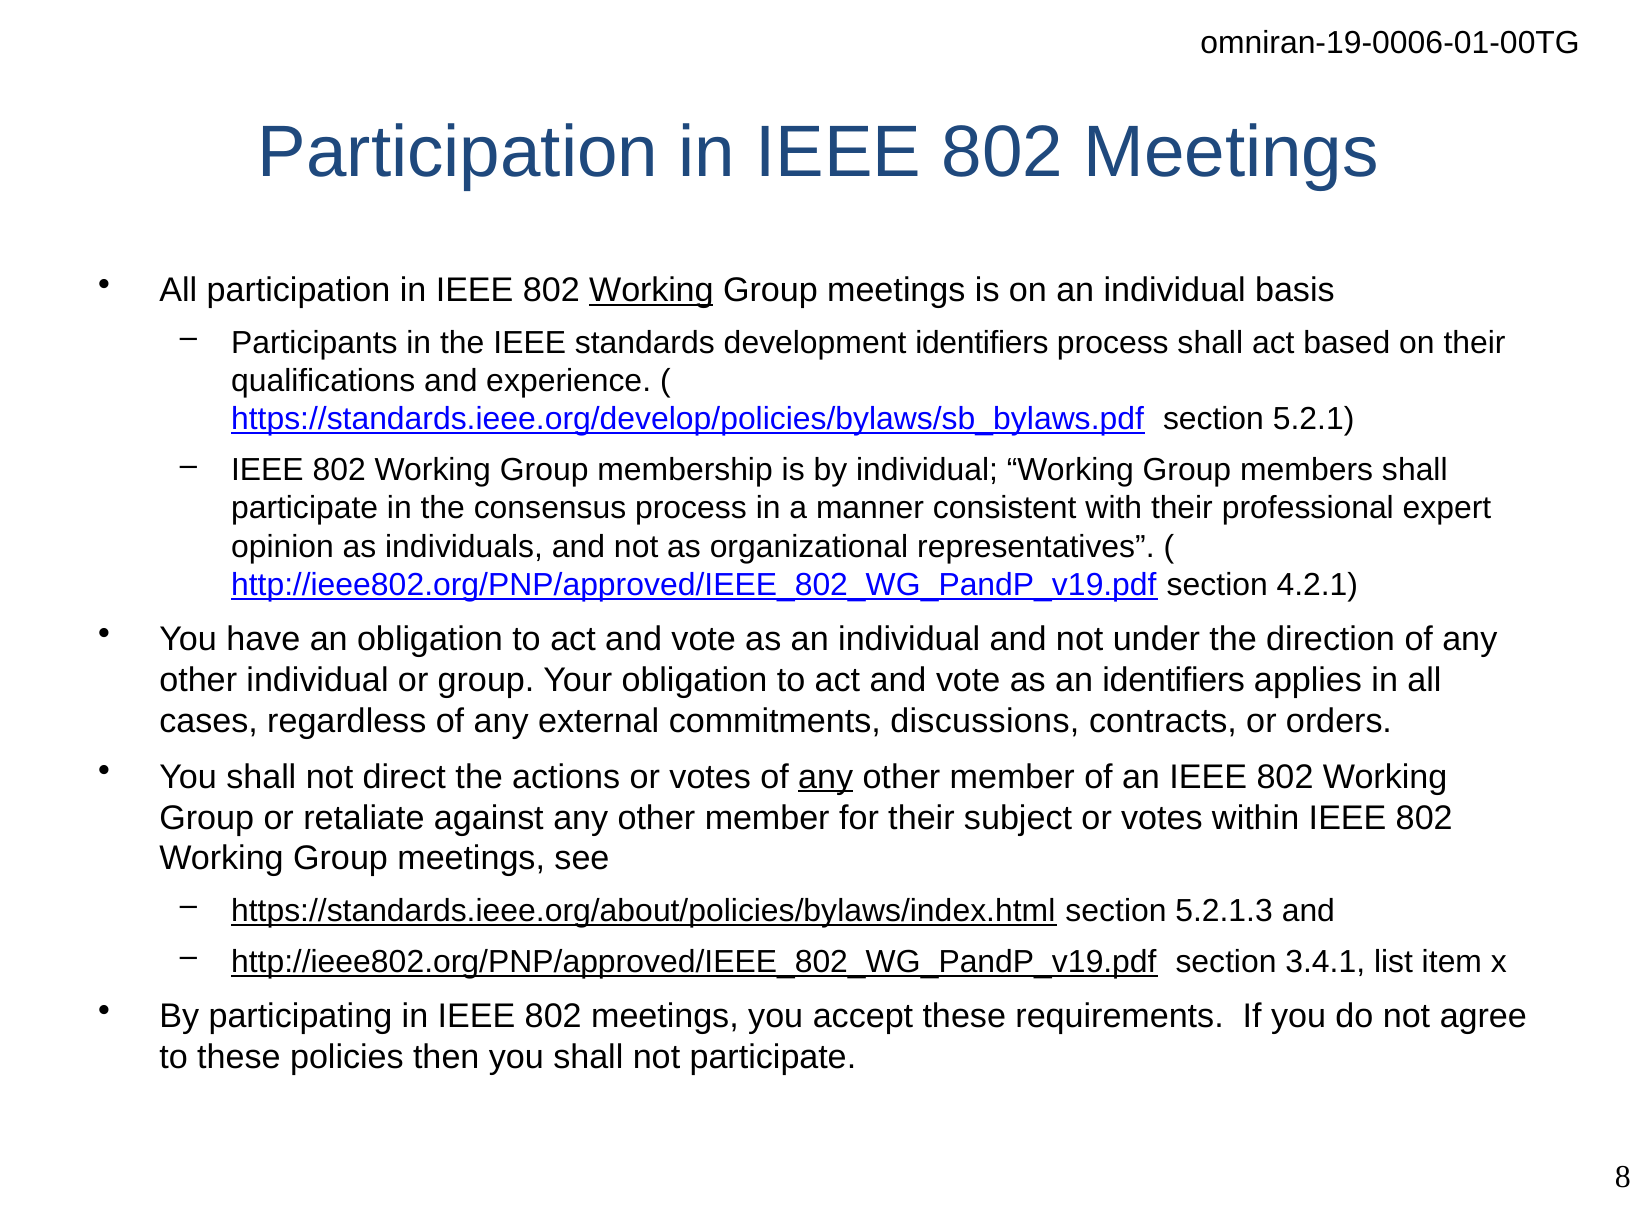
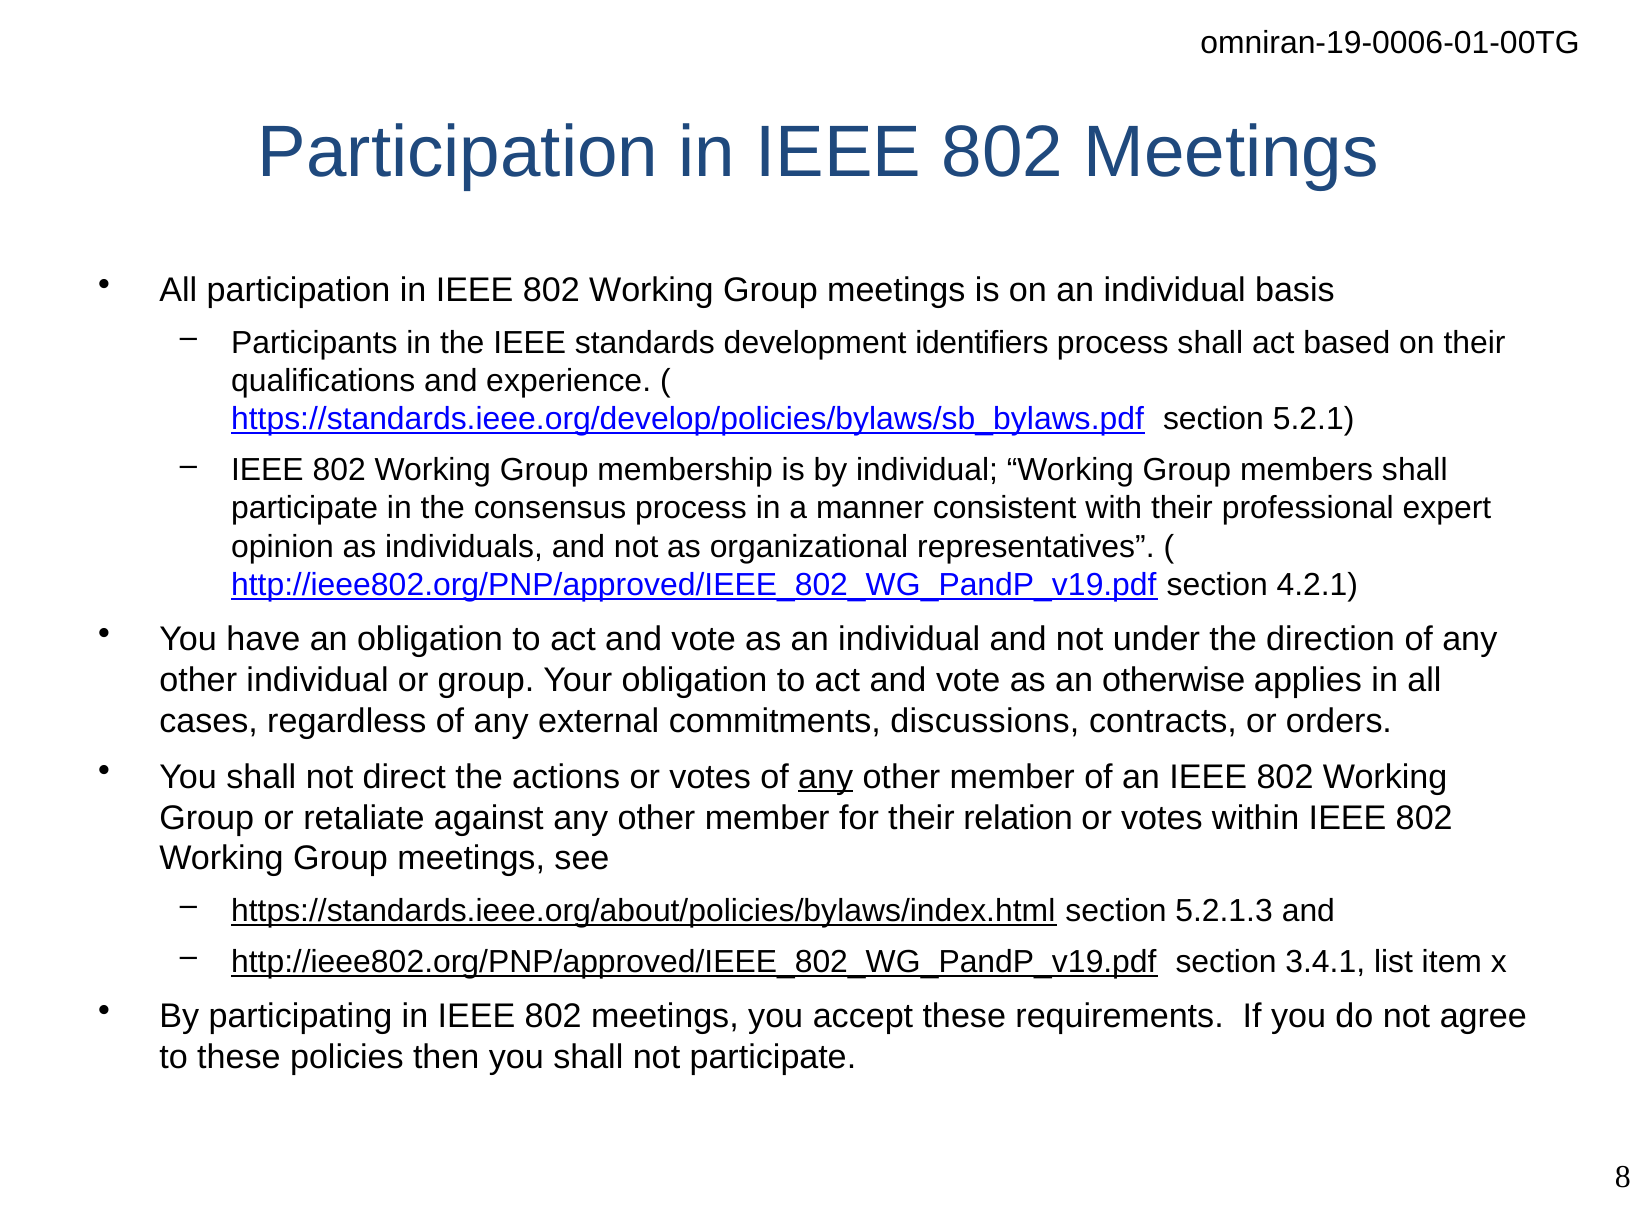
Working underline: present -> none (651, 290)
an identifiers: identifiers -> otherwise (1174, 680)
subject: subject -> relation (1018, 817)
